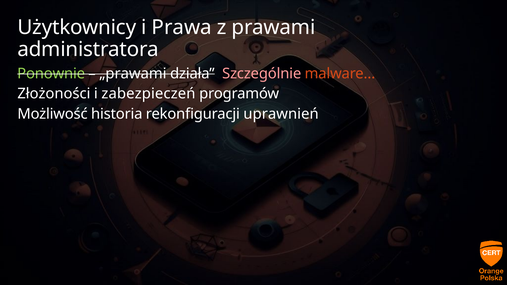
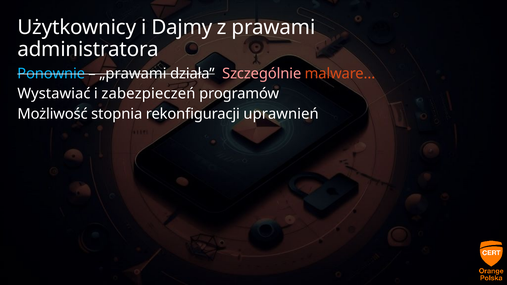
Prawa: Prawa -> Dajmy (182, 27)
Ponownie colour: light green -> light blue (51, 74)
Złożoności: Złożoności -> Wystawiać (54, 94)
historia: historia -> stopnia (117, 114)
